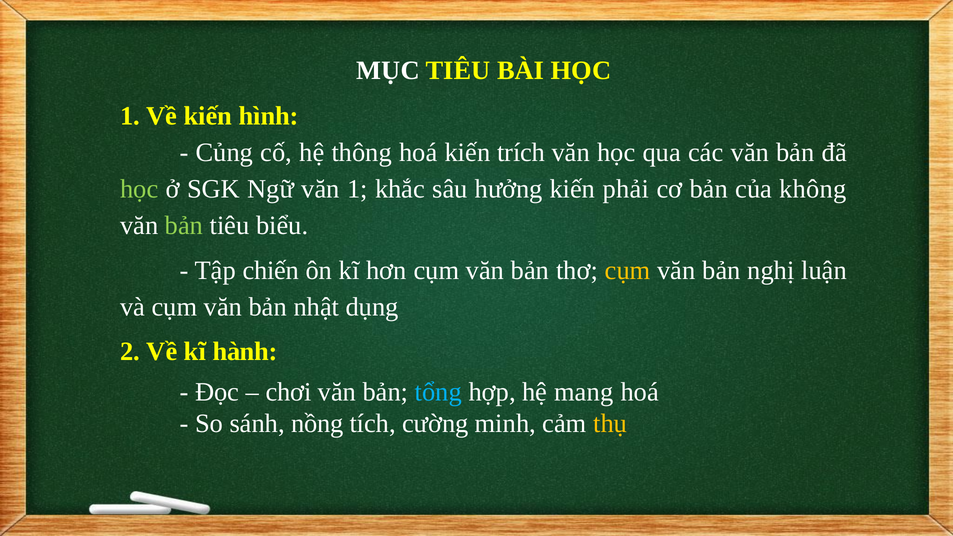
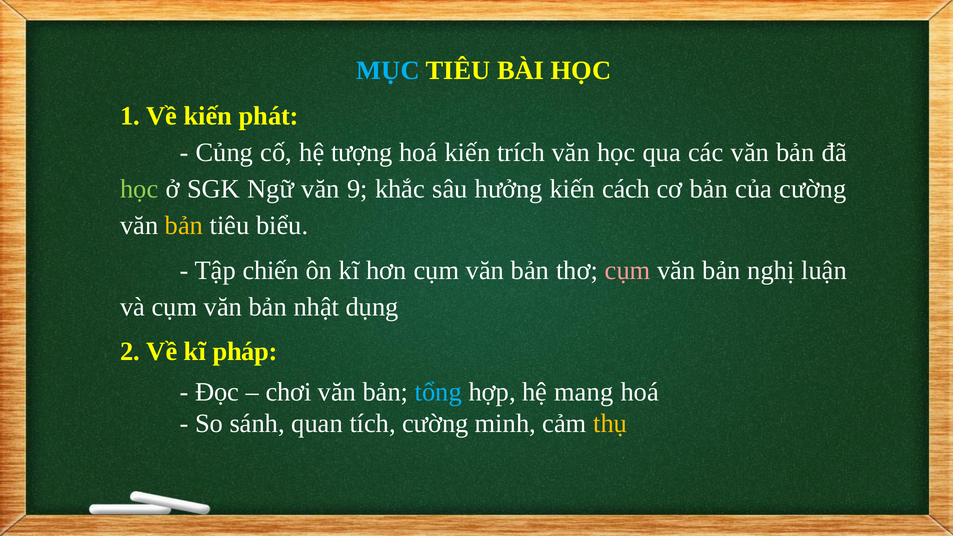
MỤC colour: white -> light blue (388, 70)
hình: hình -> phát (269, 116)
thông: thông -> tượng (362, 153)
văn 1: 1 -> 9 (357, 189)
phải: phải -> cách (626, 189)
của không: không -> cường (813, 189)
bản colour: light green -> yellow (184, 226)
cụm colour: yellow -> pink (628, 270)
hành: hành -> pháp (245, 352)
nồng: nồng -> quan (317, 424)
